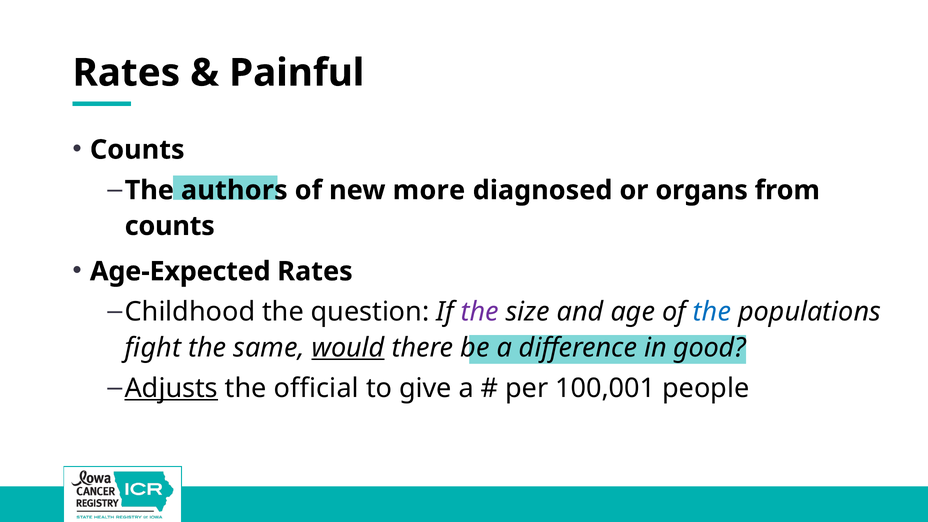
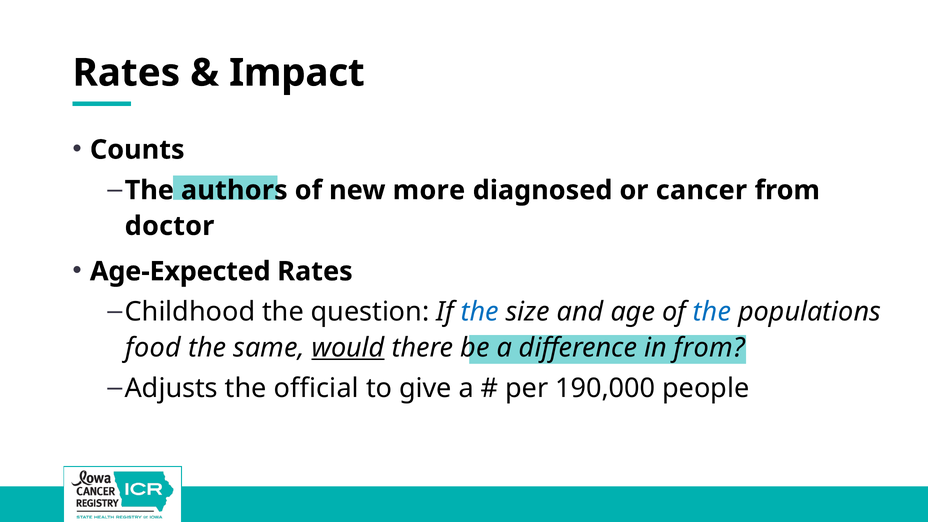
Painful: Painful -> Impact (297, 73)
organs: organs -> cancer (701, 190)
counts: counts -> doctor (170, 226)
the colour: purple -> blue (480, 312)
fight: fight -> food (153, 348)
in good: good -> from (709, 348)
Adjusts underline: present -> none (171, 388)
100,001: 100,001 -> 190,000 (605, 388)
